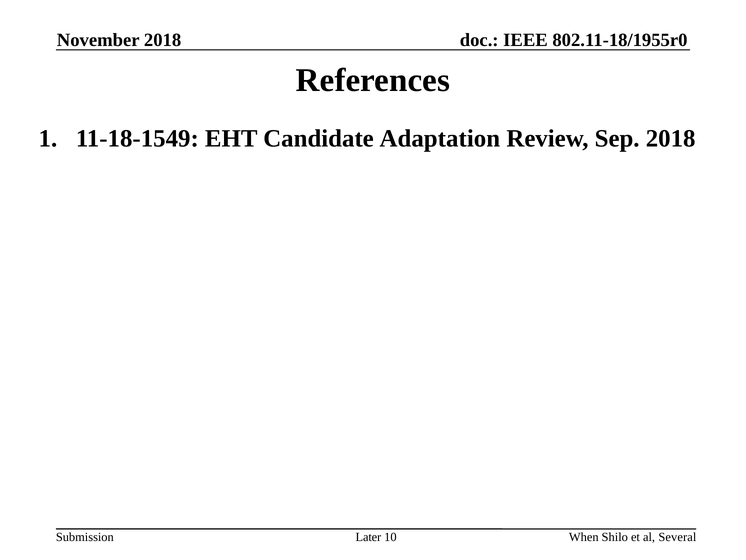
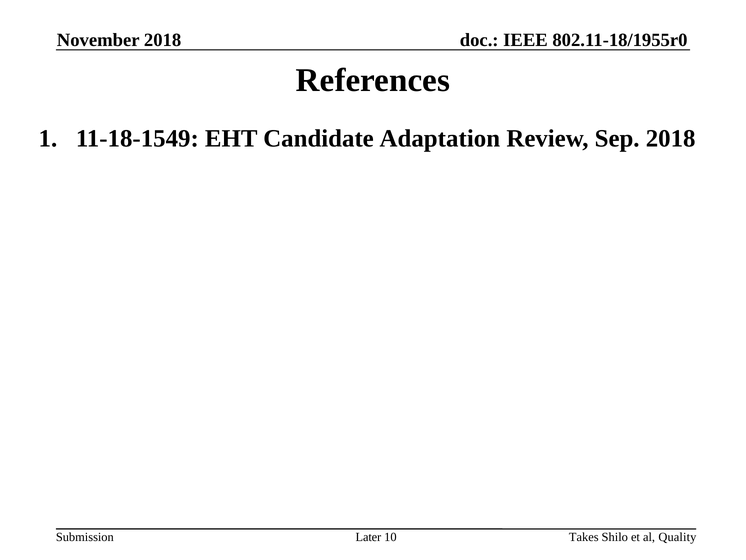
When: When -> Takes (584, 537)
Several: Several -> Quality (677, 537)
